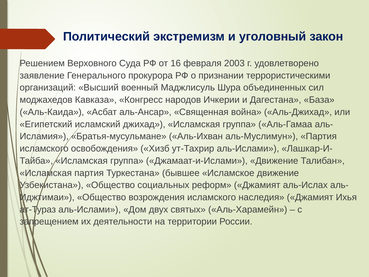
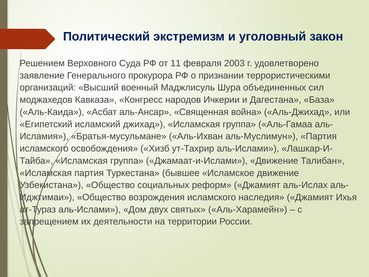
16: 16 -> 11 (176, 63)
